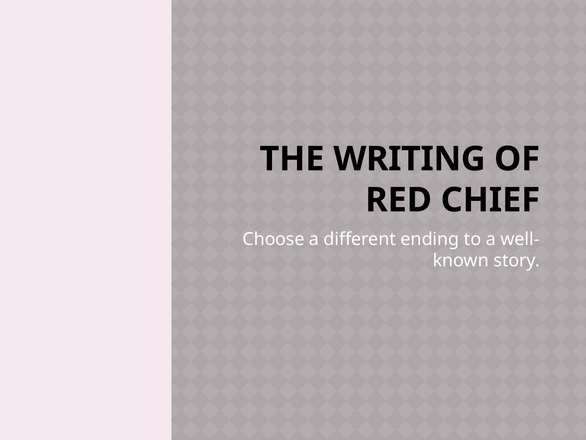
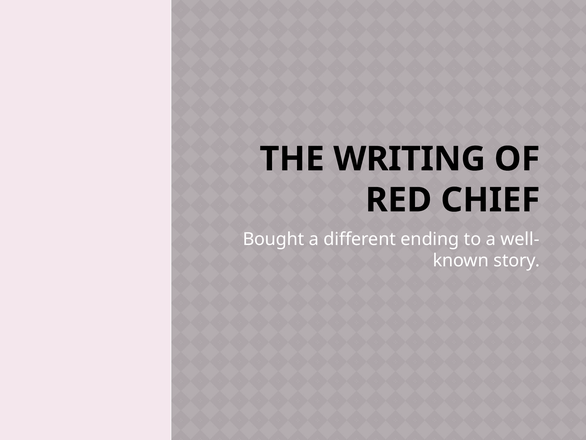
Choose: Choose -> Bought (274, 239)
